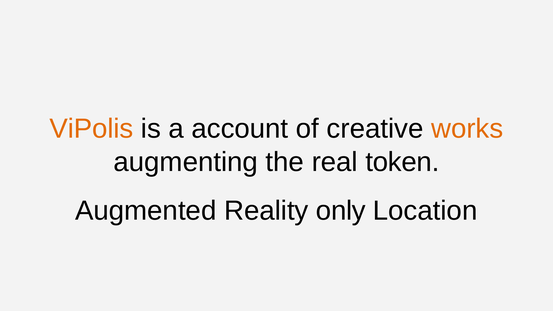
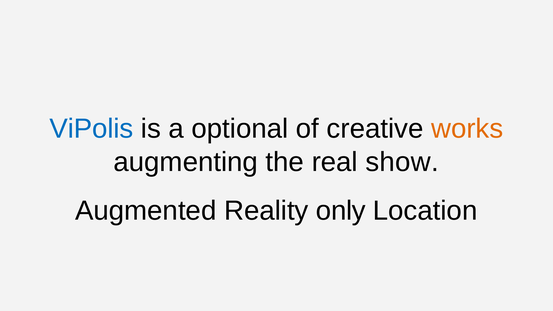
ViPolis colour: orange -> blue (91, 129)
account: account -> optional (240, 129)
token: token -> show (402, 162)
